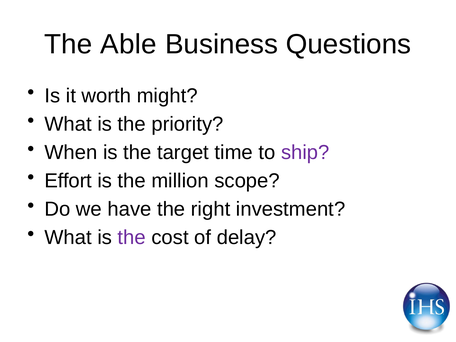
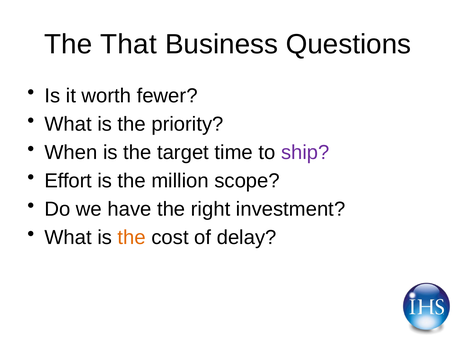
Able: Able -> That (129, 44)
might: might -> fewer (167, 96)
the colour: purple -> orange (132, 238)
